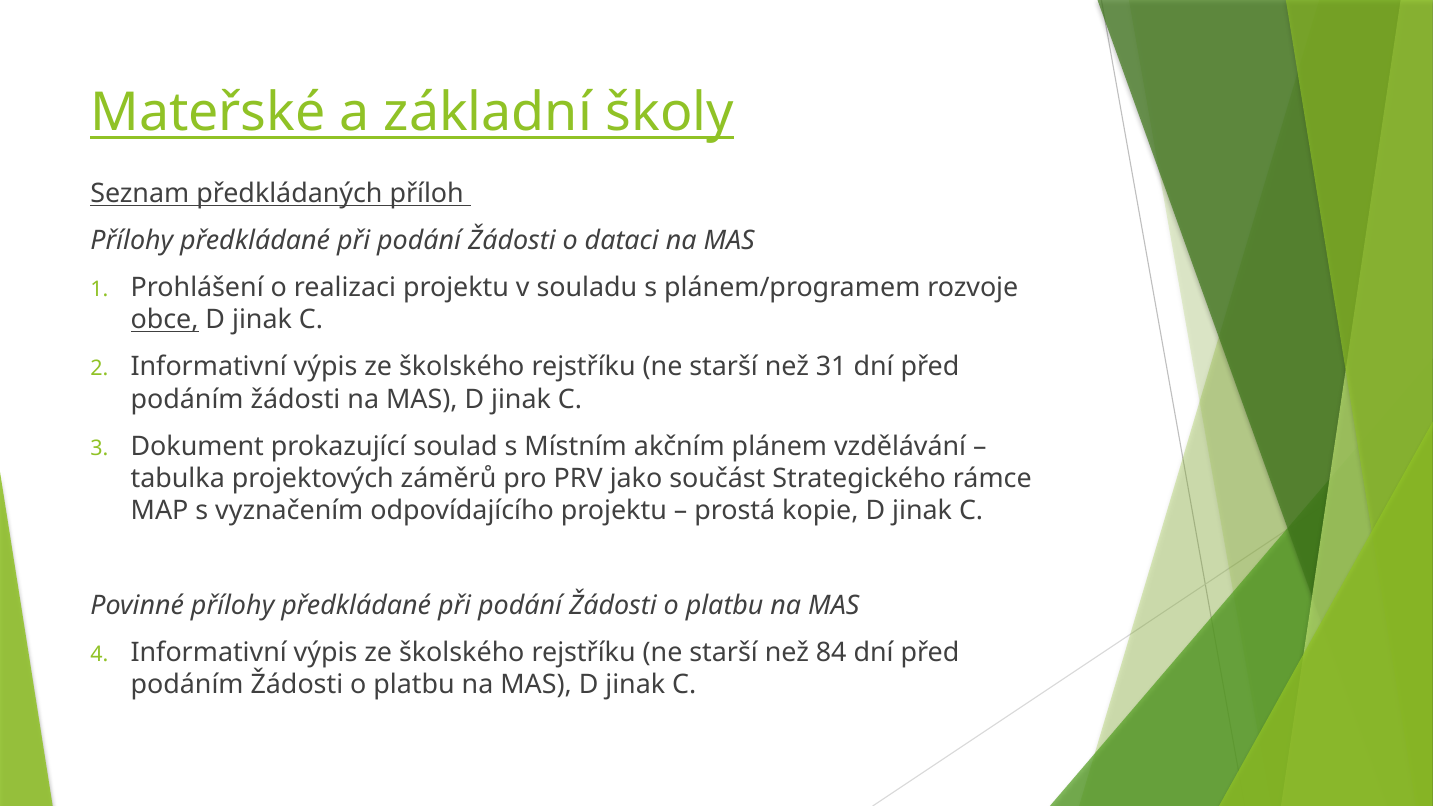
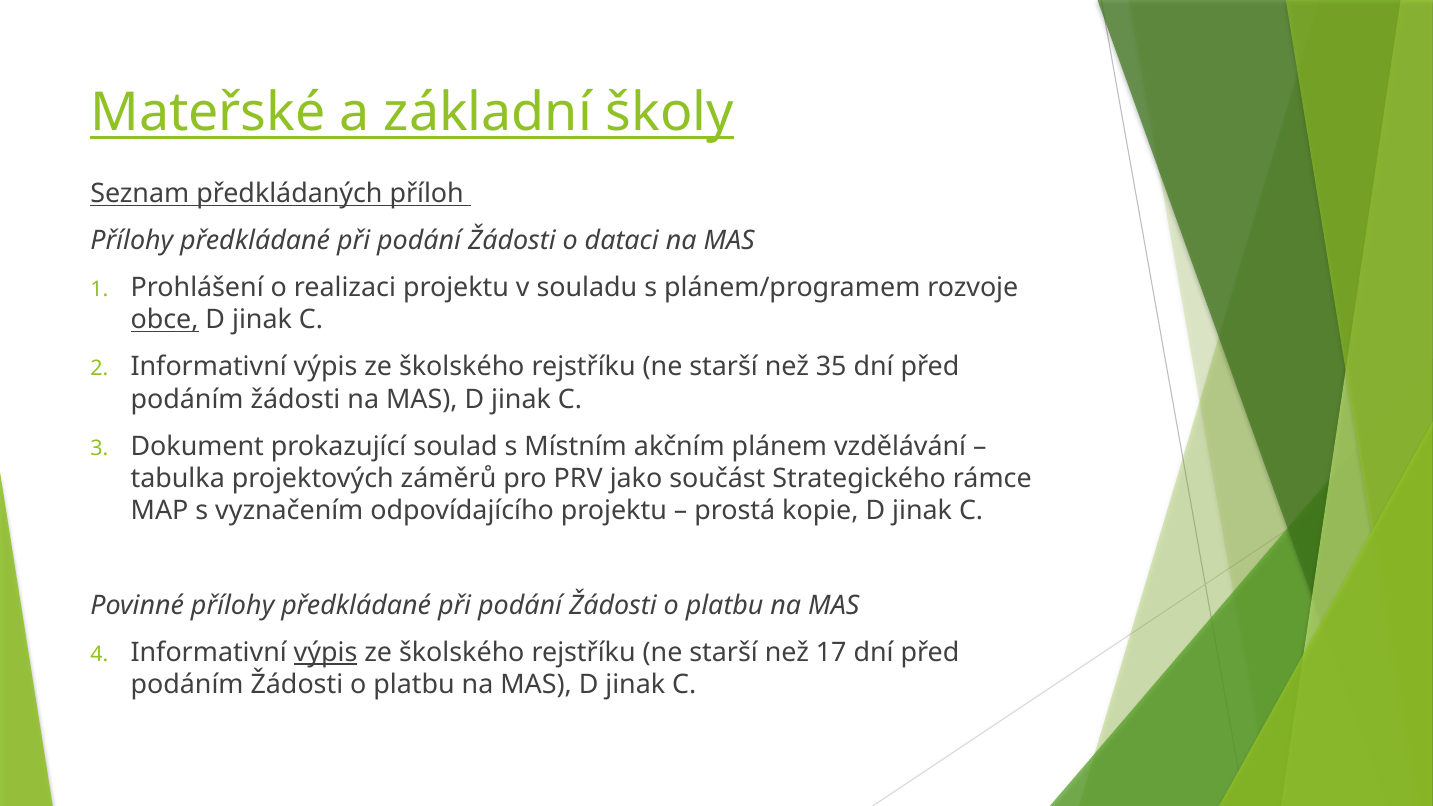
31: 31 -> 35 (831, 367)
výpis underline: none -> present (326, 653)
84: 84 -> 17 (831, 653)
